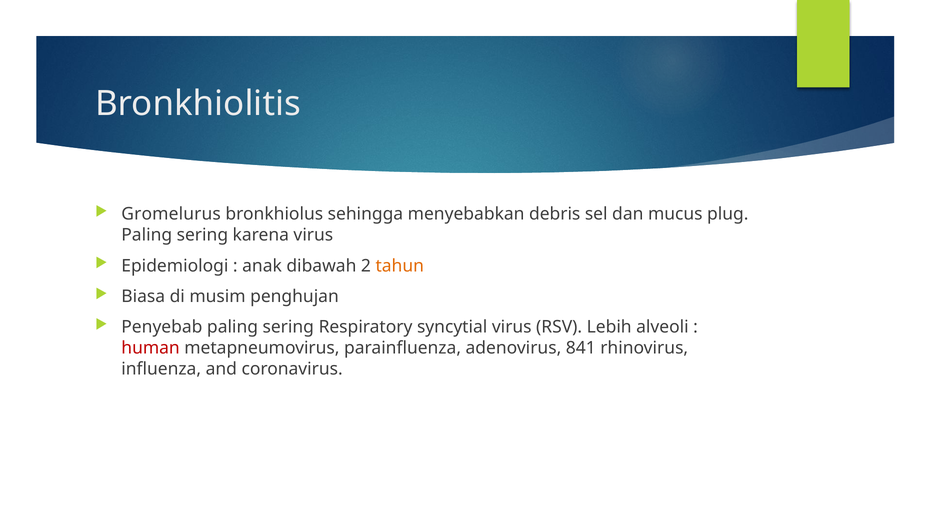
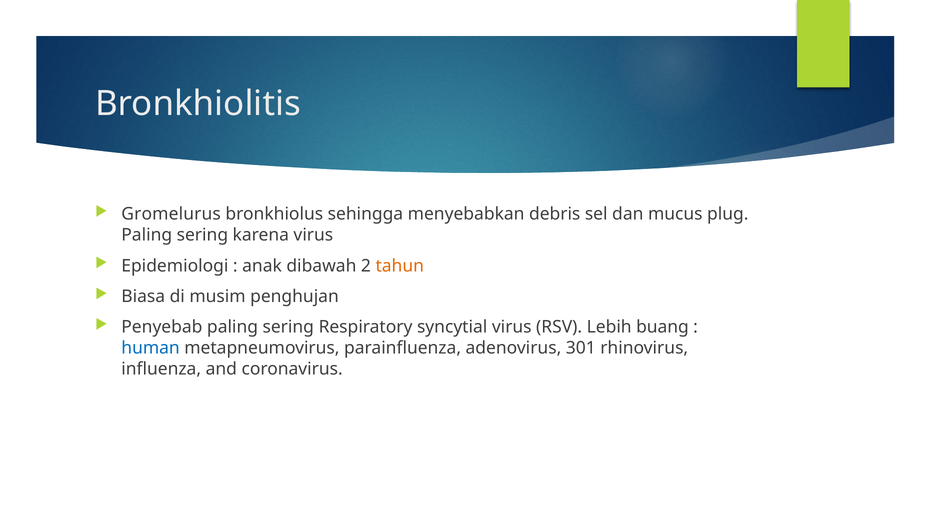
alveoli: alveoli -> buang (662, 327)
human colour: red -> blue (151, 348)
841: 841 -> 301 (581, 348)
